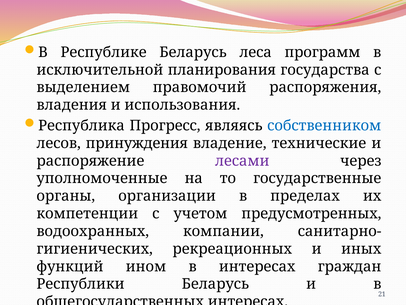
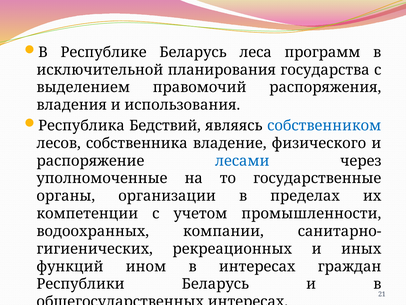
Прогресс: Прогресс -> Бедствий (165, 125)
принуждения: принуждения -> собственника (137, 143)
технические: технические -> физического (319, 143)
лесами colour: purple -> blue (242, 161)
предусмотренных: предусмотренных -> промышленности (311, 213)
